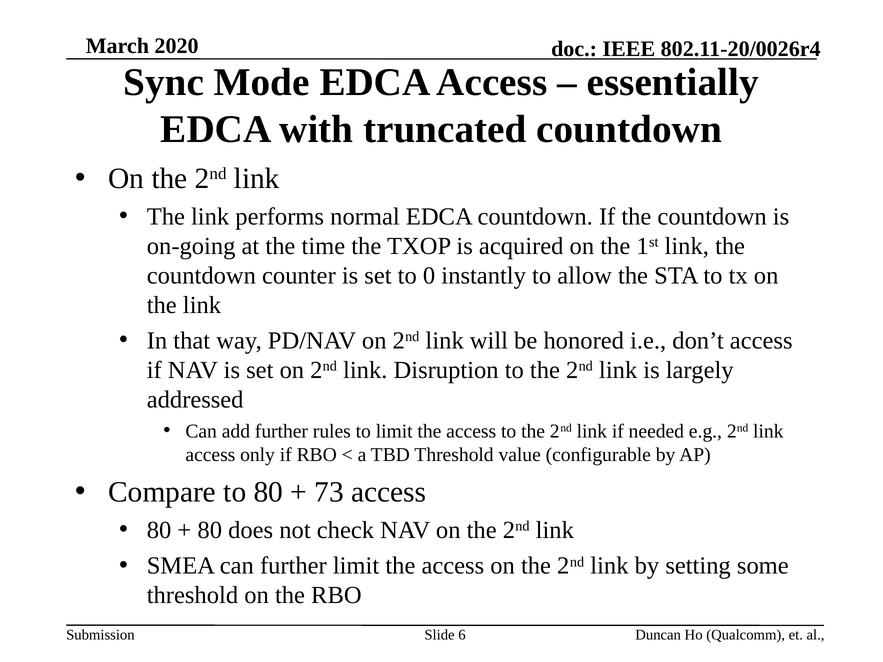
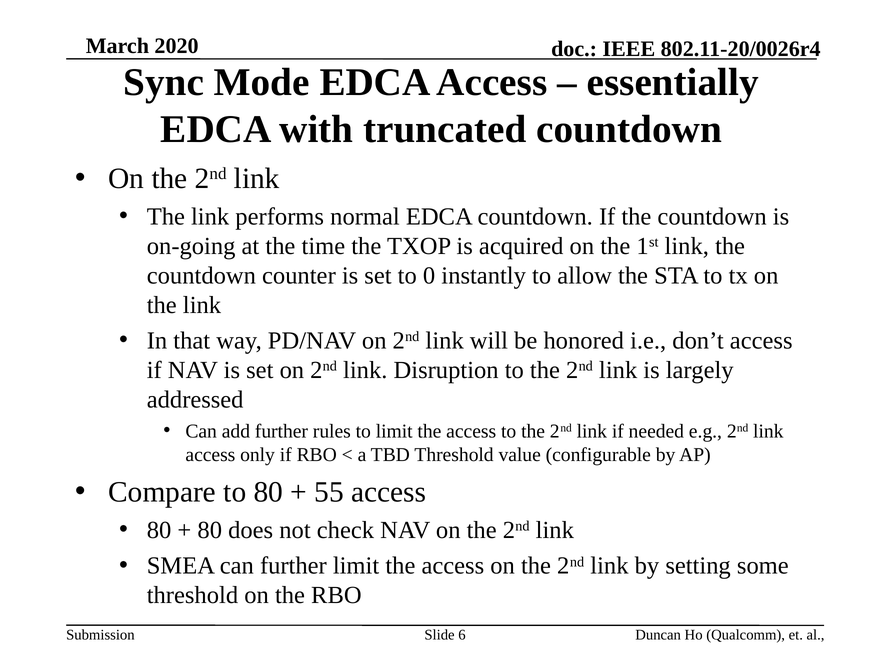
73: 73 -> 55 (329, 492)
